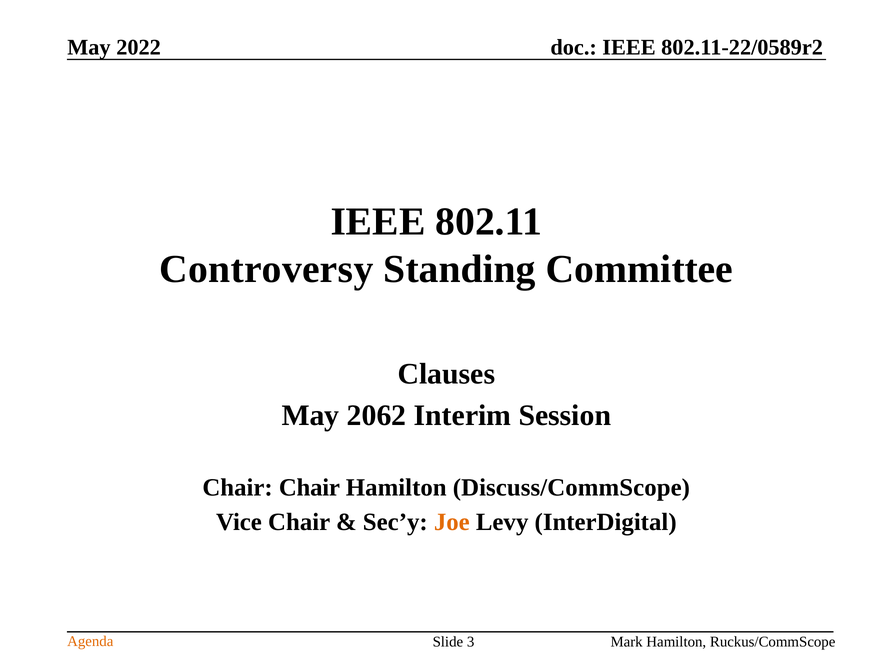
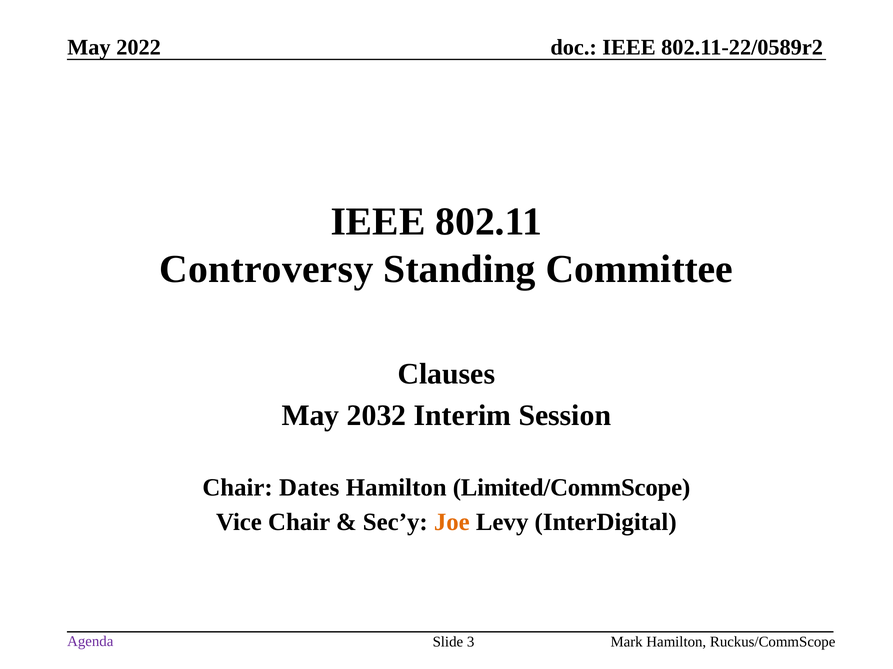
2062: 2062 -> 2032 (377, 416)
Chair Chair: Chair -> Dates (309, 488)
Discuss/CommScope: Discuss/CommScope -> Limited/CommScope (572, 488)
Agenda colour: orange -> purple (90, 642)
